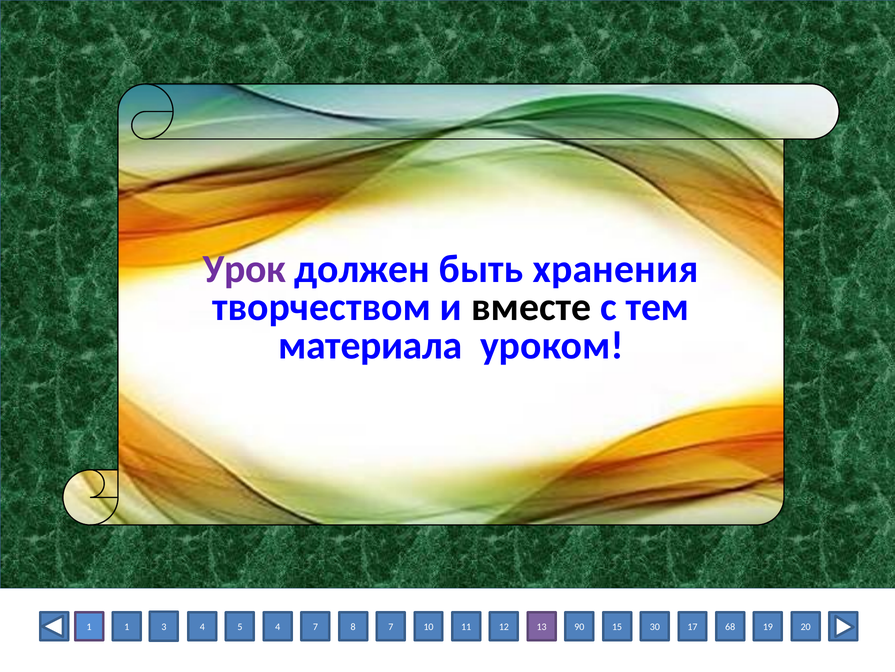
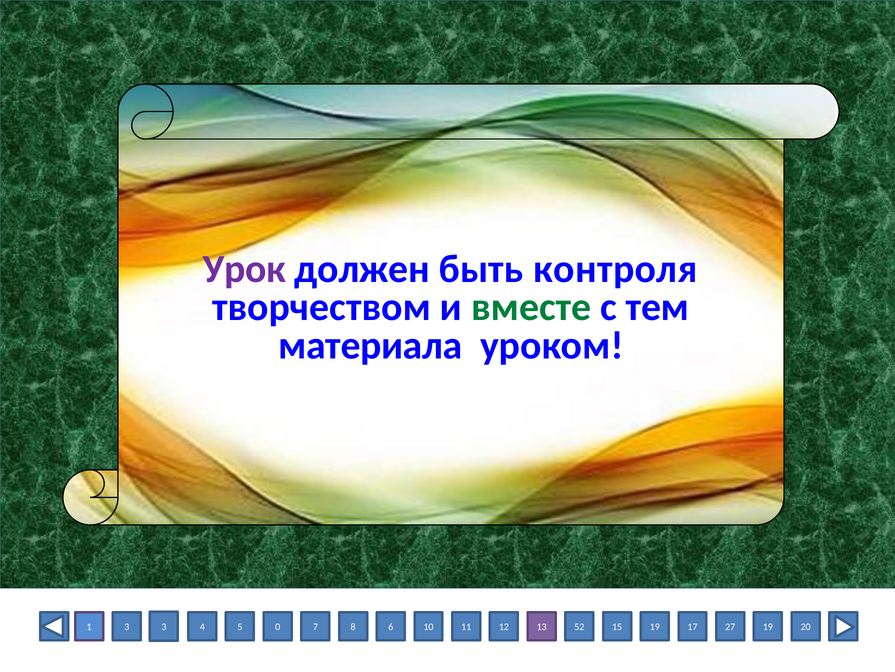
хранения: хранения -> контроля (615, 269)
вместе colour: black -> green (531, 307)
1 1: 1 -> 3 (127, 626)
5 4: 4 -> 0 (278, 626)
8 7: 7 -> 6 (391, 626)
90: 90 -> 52 (579, 626)
15 30: 30 -> 19 (655, 626)
68: 68 -> 27 (730, 626)
